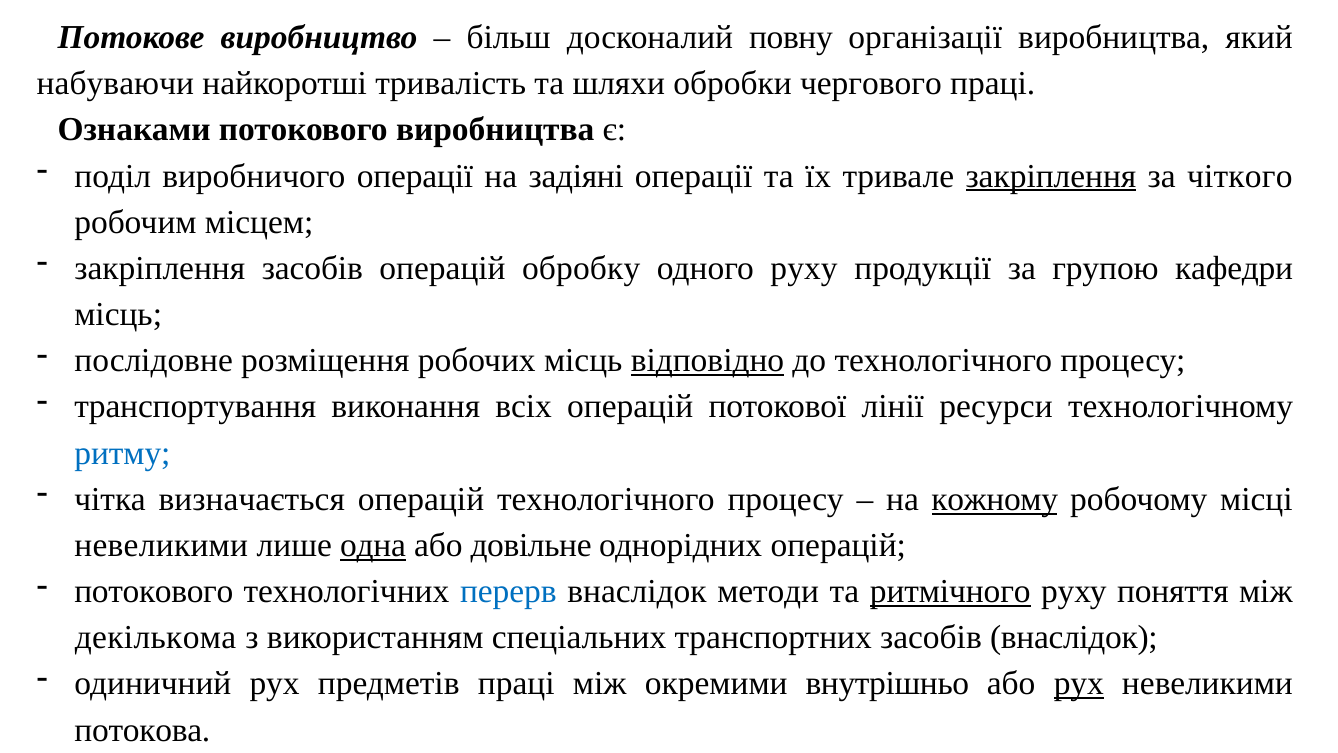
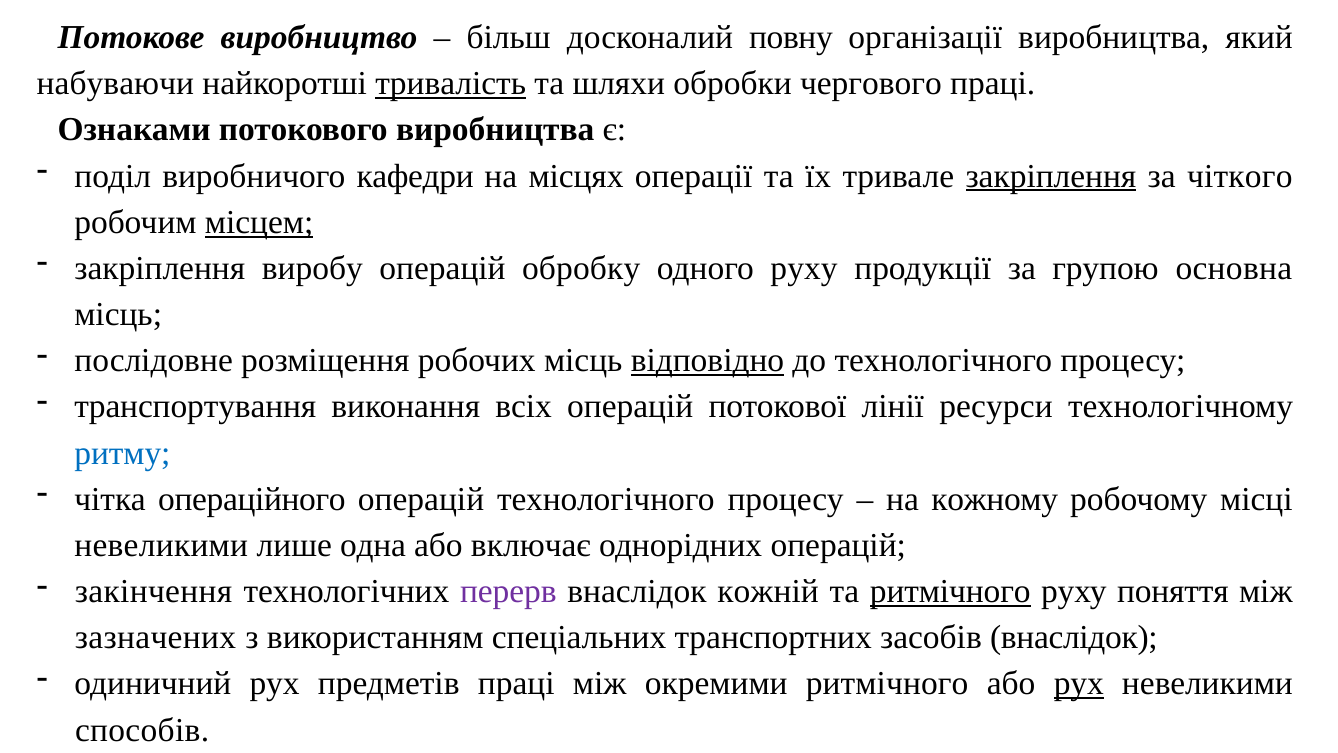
тривалість underline: none -> present (451, 84)
виробничого операції: операції -> кафедри (415, 176)
задіяні: задіяні -> місцях (576, 176)
місцем underline: none -> present (259, 222)
закріплення засобів: засобів -> виробу (312, 268)
кафедри: кафедри -> основна (1234, 268)
визначається: визначається -> операційного (252, 499)
кожному underline: present -> none (995, 499)
одна underline: present -> none (373, 545)
довільне: довільне -> включає (531, 545)
потокового: потокового -> закінчення (154, 591)
перерв colour: blue -> purple (508, 591)
методи: методи -> кожній (768, 591)
декількома: декількома -> зазначених (156, 637)
окремими внутрішньо: внутрішньо -> ритмічного (887, 684)
потокова: потокова -> способів (142, 730)
